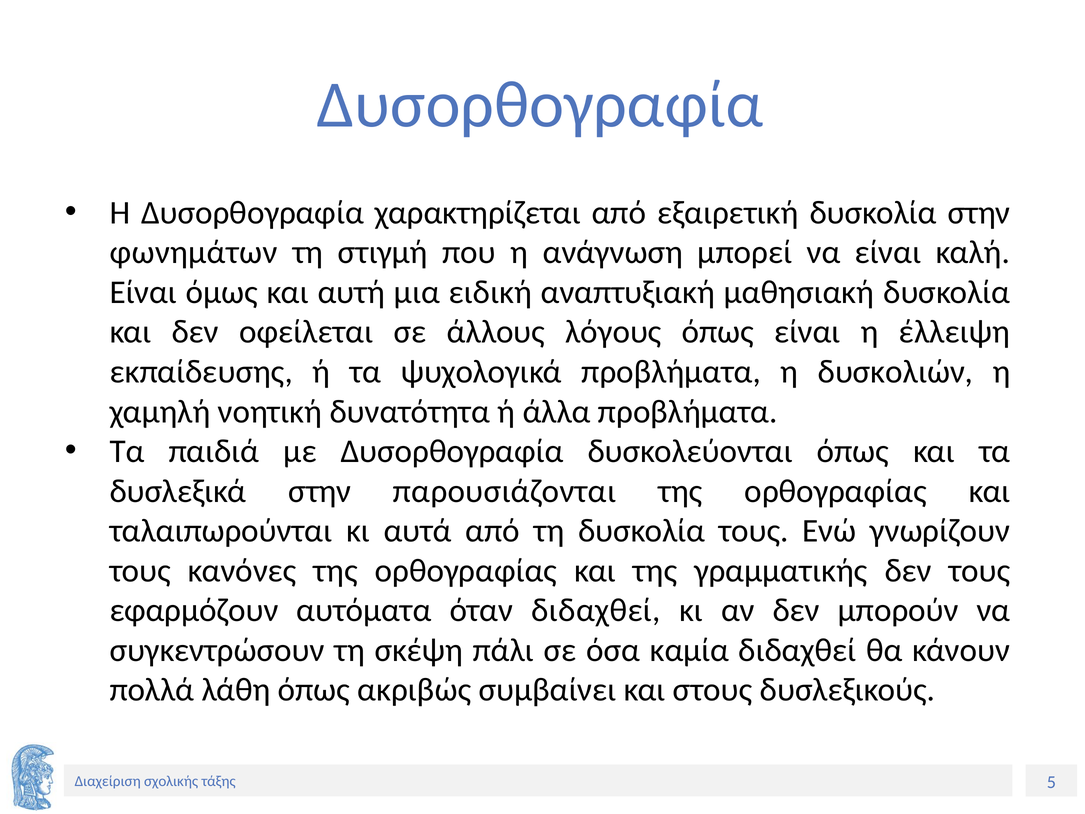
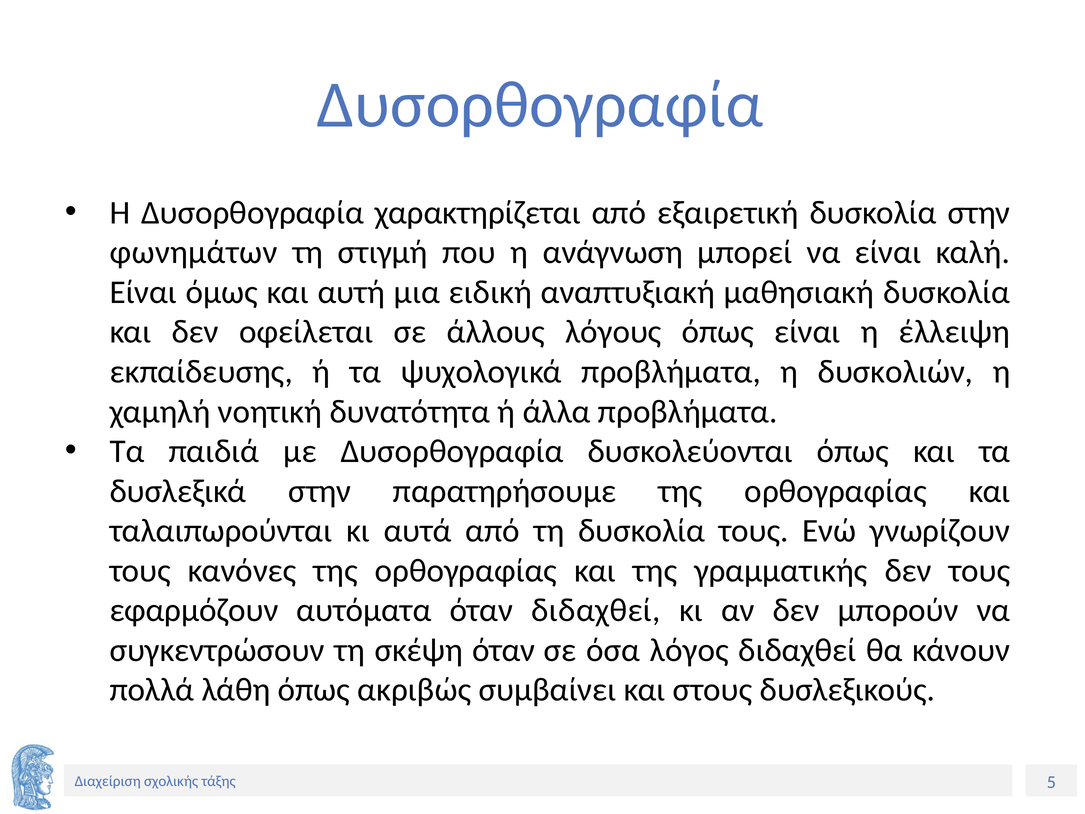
παρουσιάζονται: παρουσιάζονται -> παρατηρήσουμε (505, 491)
σκέψη πάλι: πάλι -> όταν (503, 650)
καμία: καμία -> λόγος (689, 650)
